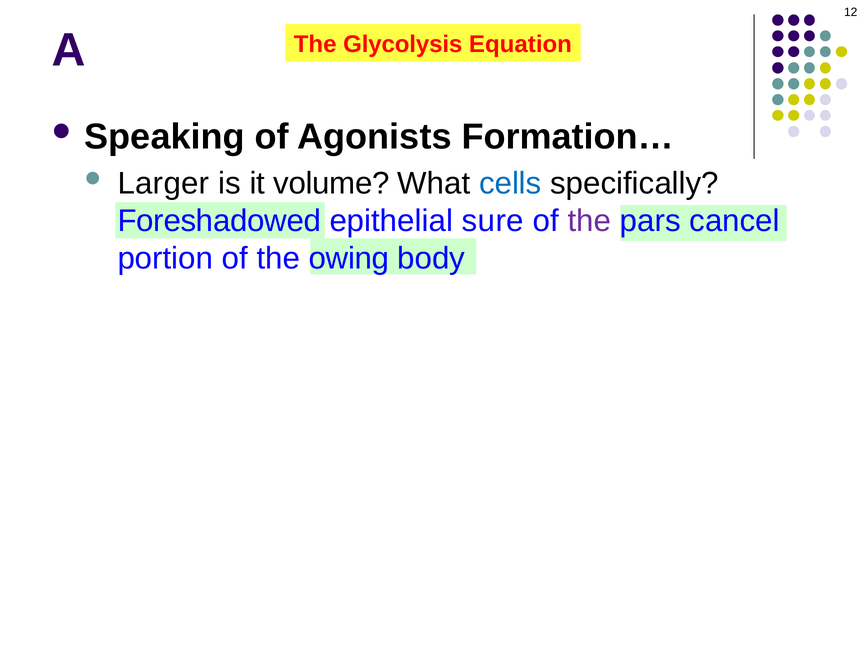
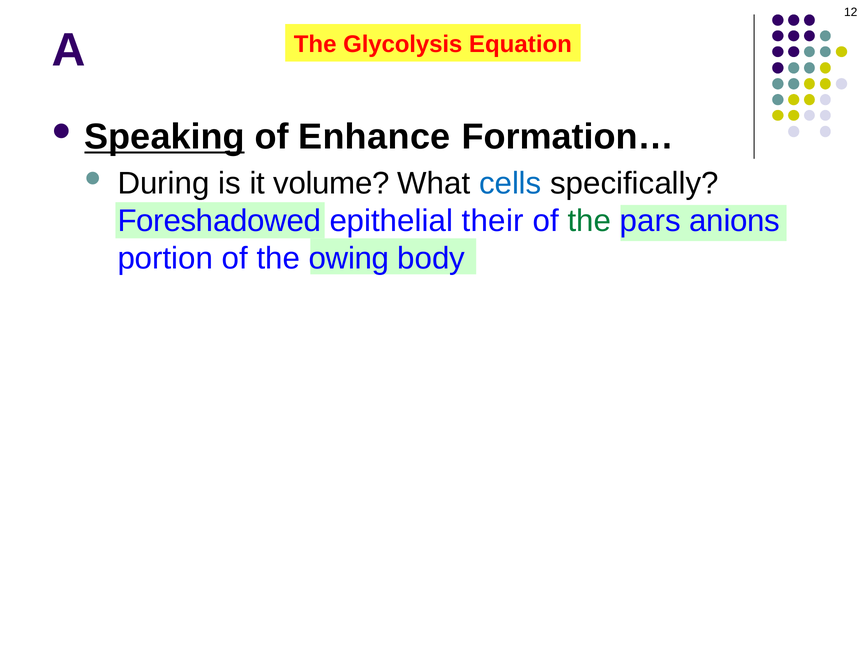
Speaking underline: none -> present (165, 137)
Agonists: Agonists -> Enhance (374, 137)
Larger: Larger -> During (164, 183)
sure: sure -> their (493, 221)
the colour: purple -> green (589, 221)
cancel: cancel -> anions (735, 221)
